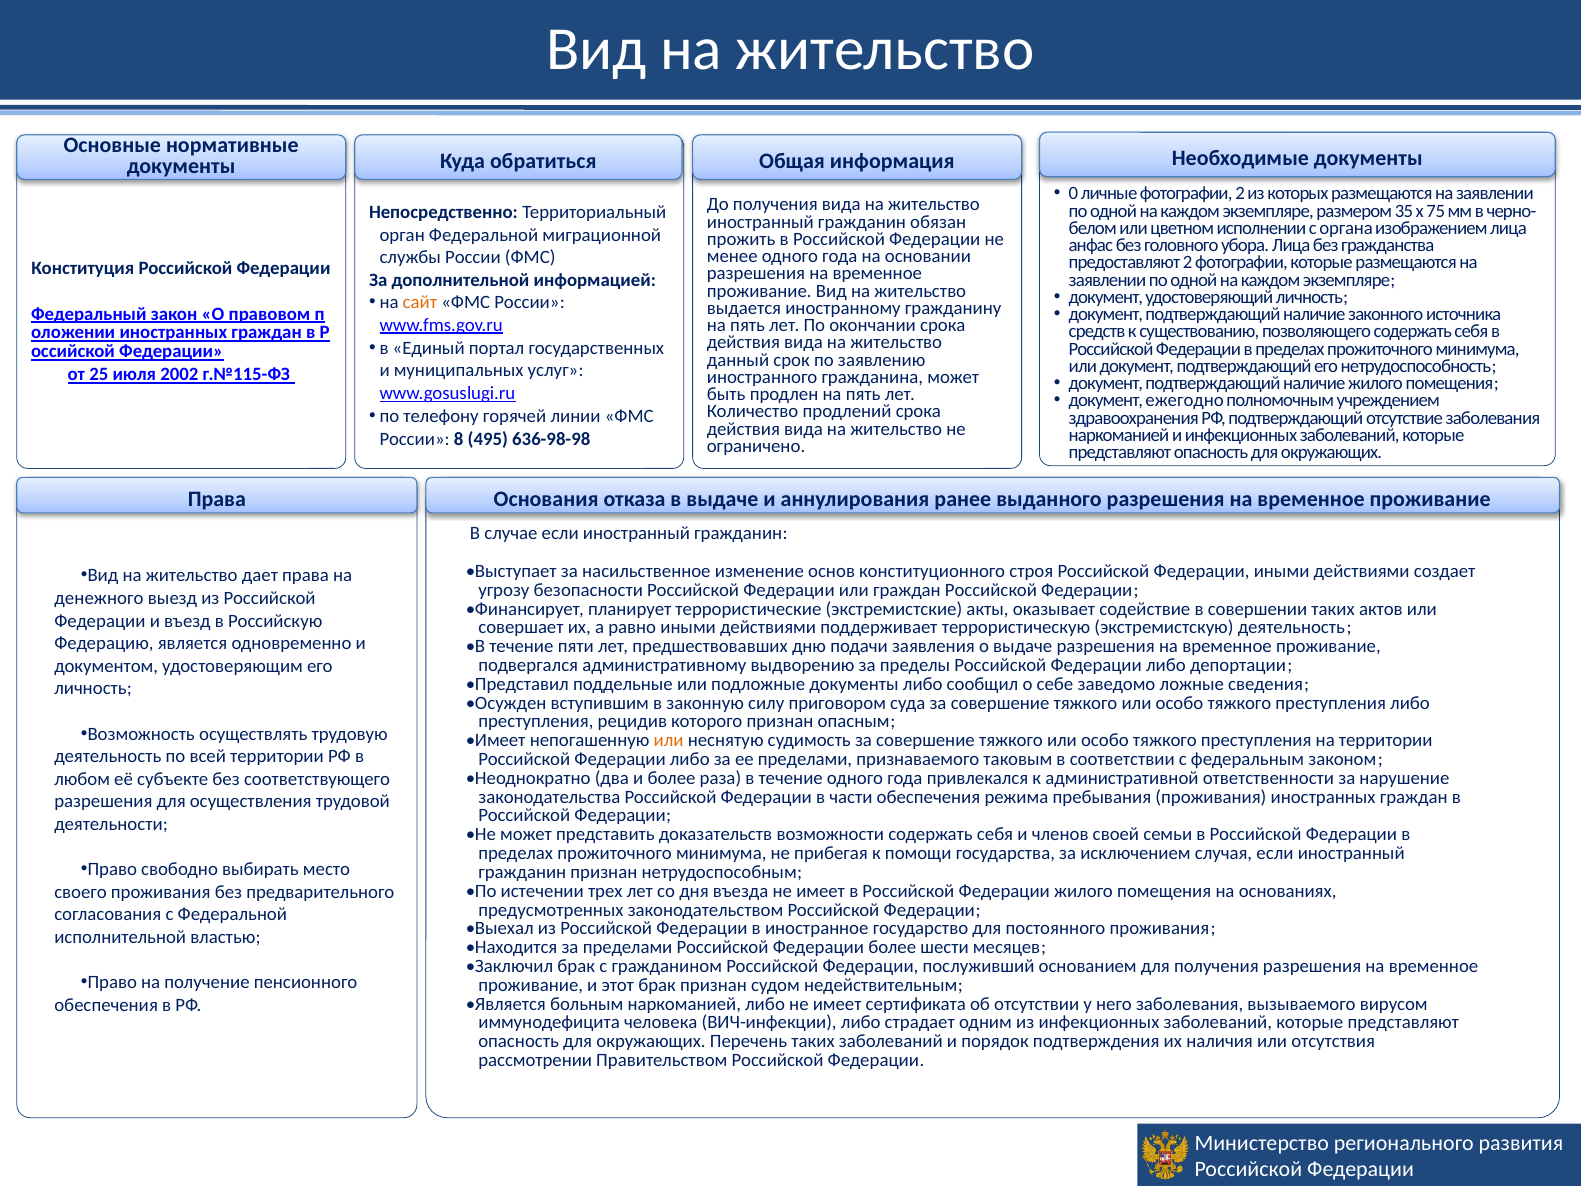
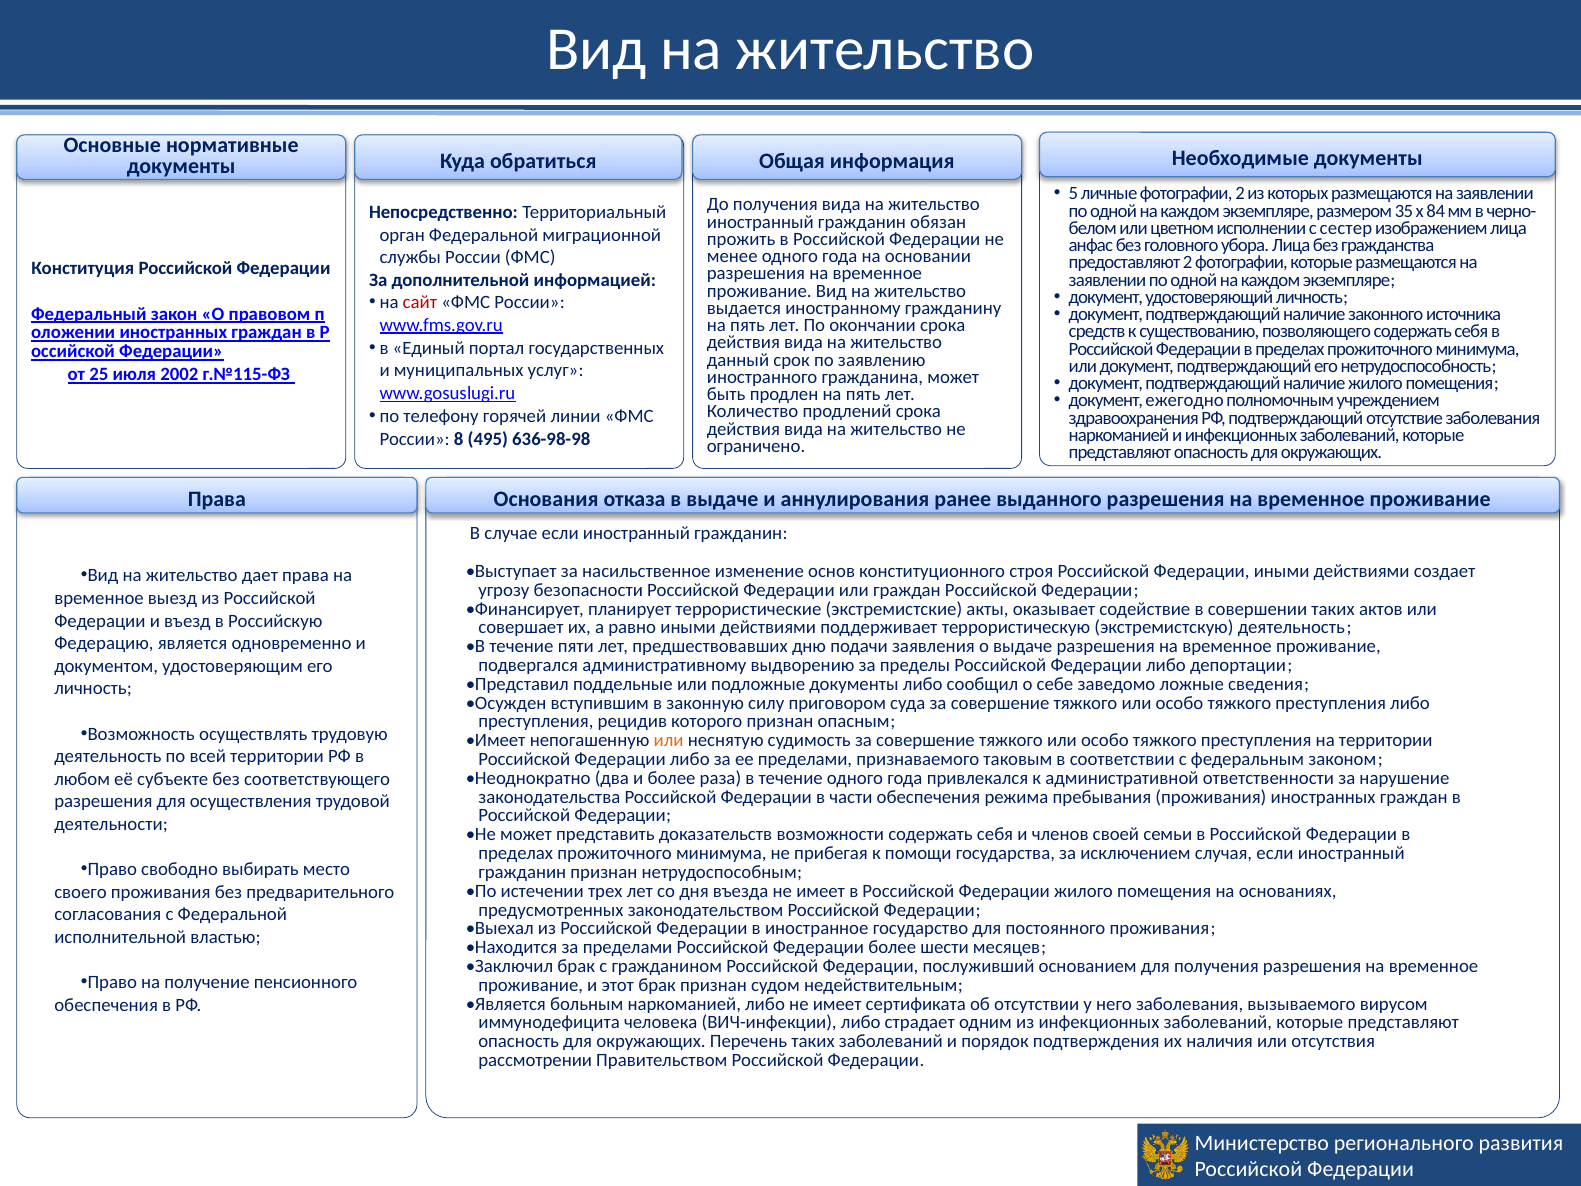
0: 0 -> 5 (1073, 194)
75: 75 -> 84 (1436, 211)
органа: органа -> сестер (1346, 228)
сайт colour: orange -> red (420, 303)
денежного: денежного -> временное (99, 598)
